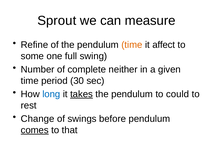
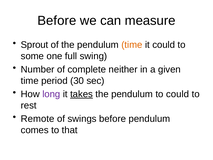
Sprout: Sprout -> Before (57, 21)
Refine: Refine -> Sprout (34, 45)
it affect: affect -> could (164, 45)
long colour: blue -> purple (51, 94)
Change: Change -> Remote (38, 119)
comes underline: present -> none (35, 130)
